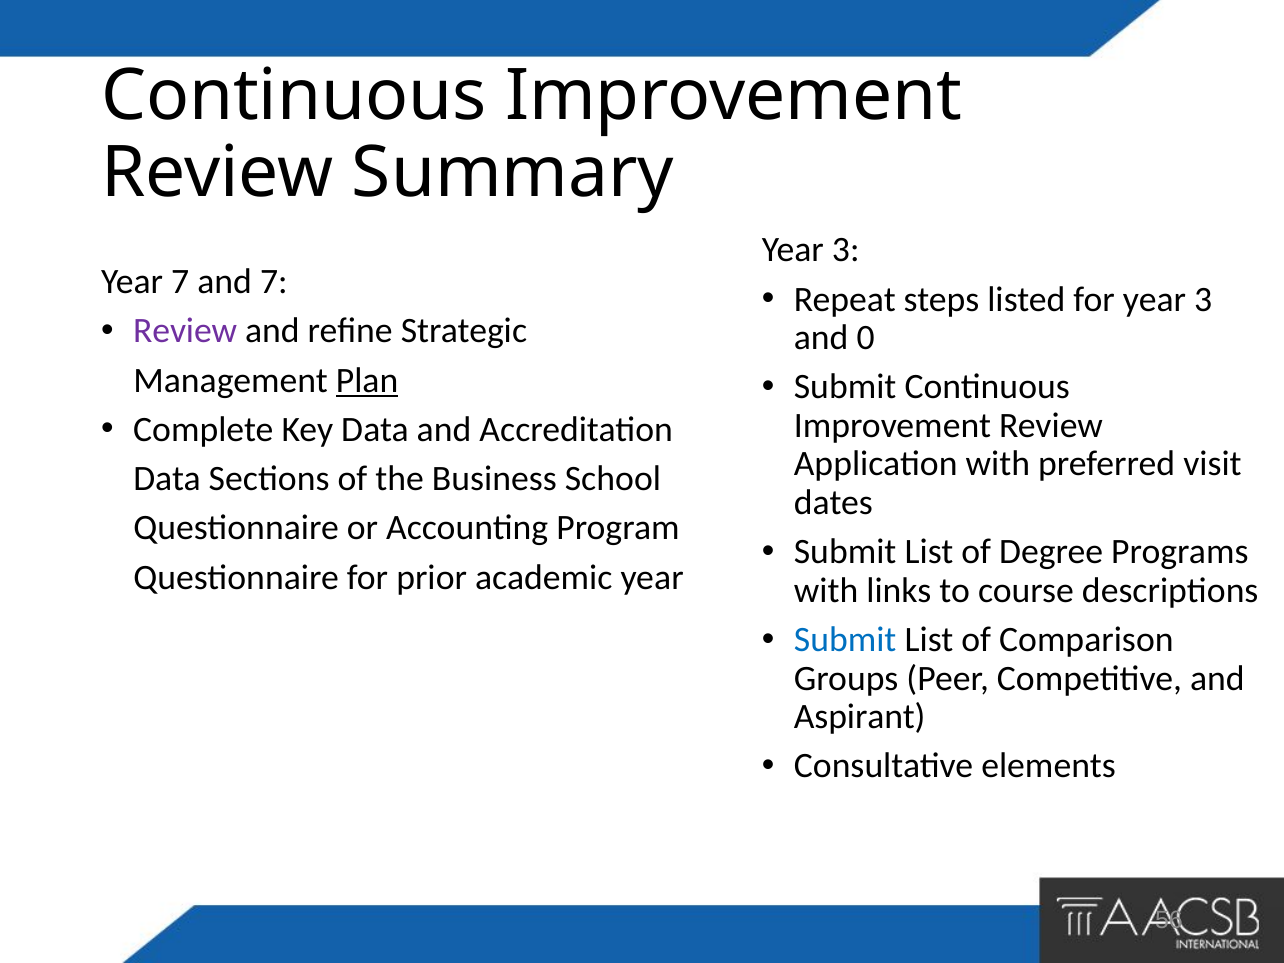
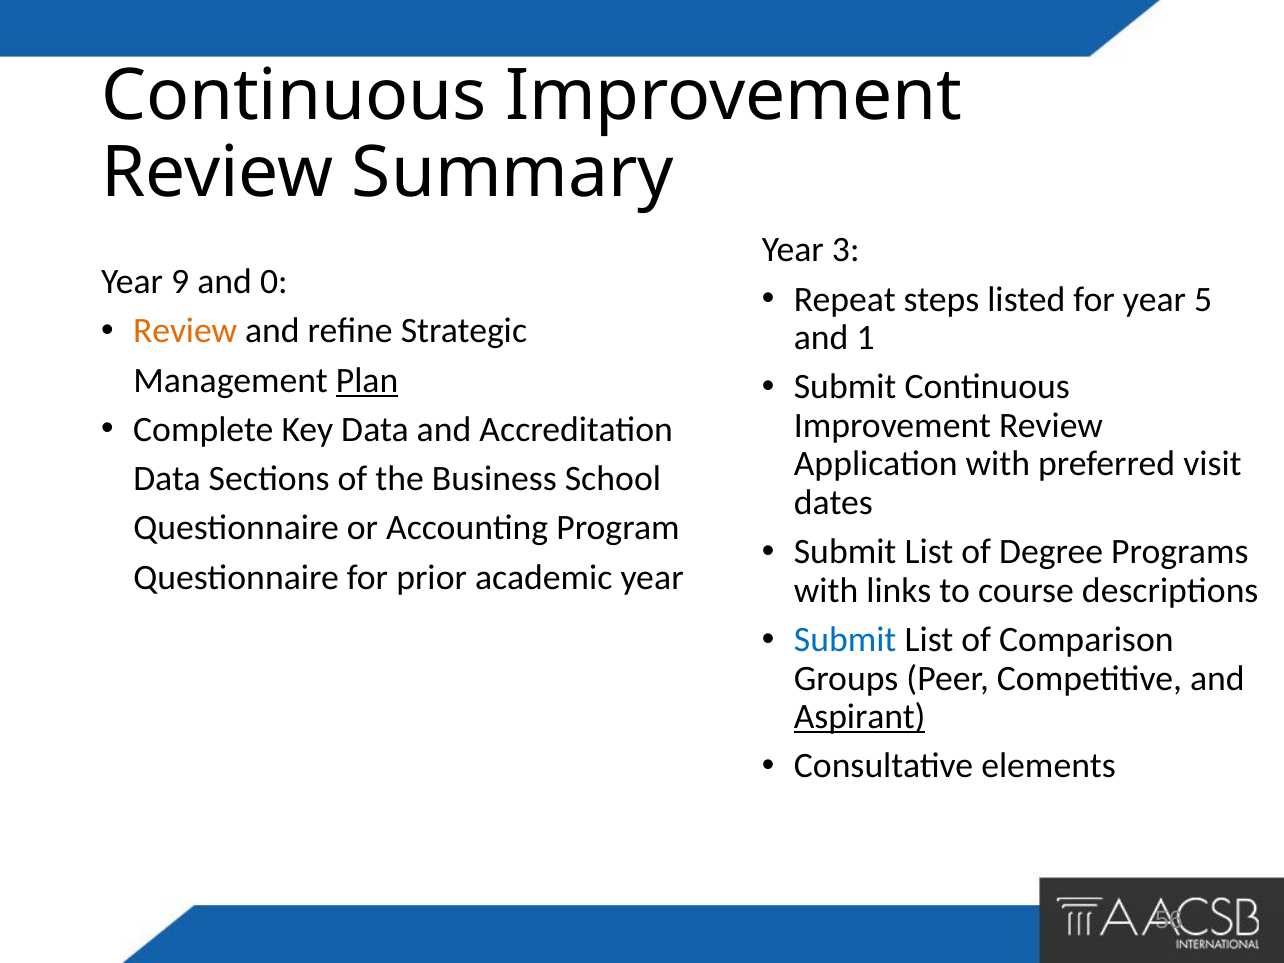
Year 7: 7 -> 9 (180, 282)
and 7: 7 -> 0 (274, 282)
for year 3: 3 -> 5 (1203, 299)
Review colour: purple -> orange (185, 331)
0: 0 -> 1 (866, 338)
Aspirant underline: none -> present (860, 717)
